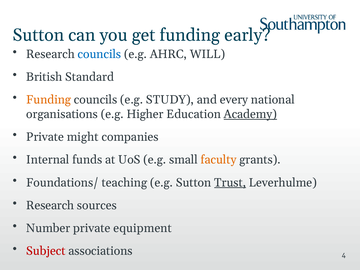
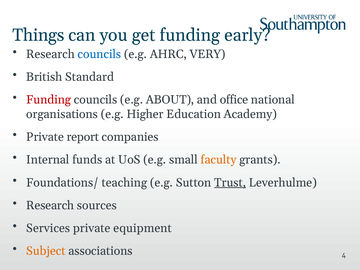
Sutton: Sutton -> Things (38, 35)
WILL: WILL -> VERY (208, 54)
Funding colour: orange -> red (49, 100)
STUDY: STUDY -> ABOUT (170, 100)
every: every -> office (234, 100)
Academy underline: present -> none (250, 114)
might: might -> report (83, 137)
Number: Number -> Services (48, 228)
Subject colour: red -> orange (46, 251)
